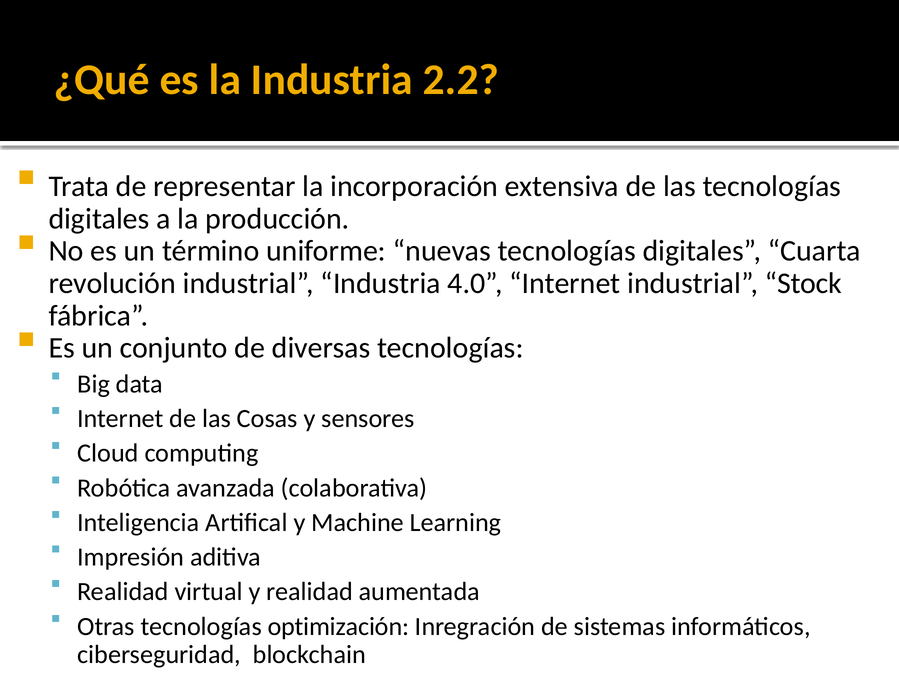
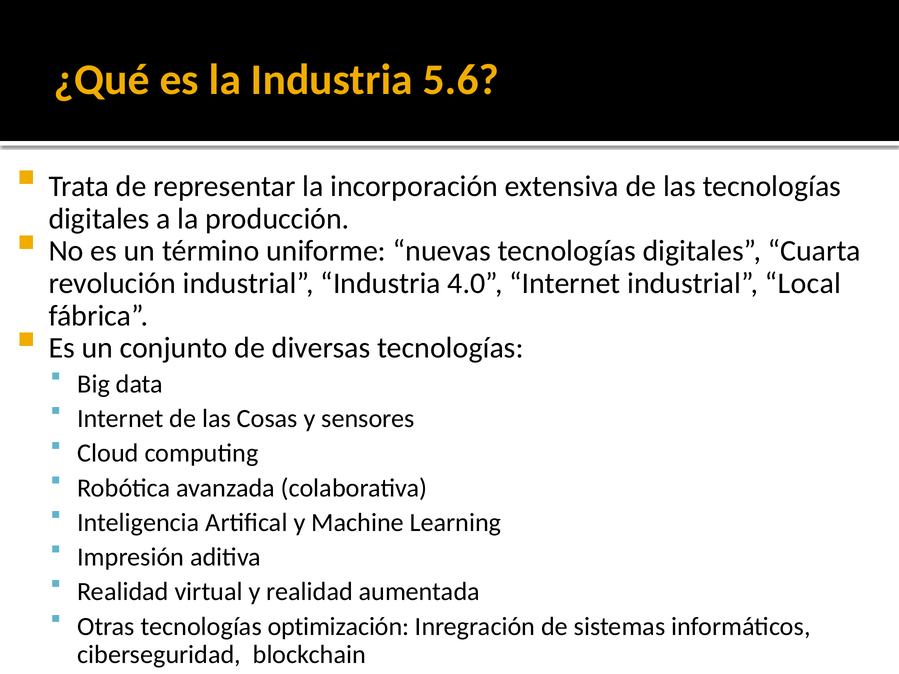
2.2: 2.2 -> 5.6 (461, 80)
Stock: Stock -> Local (803, 283)
